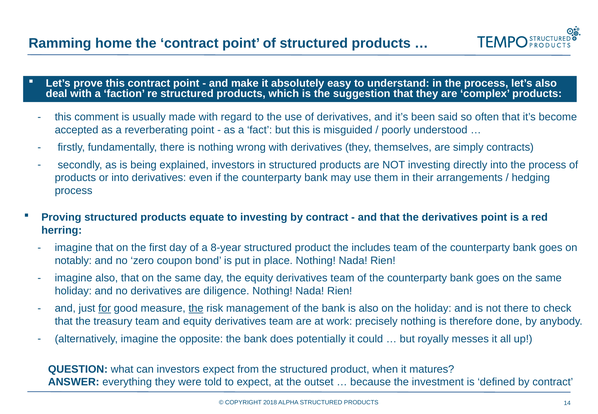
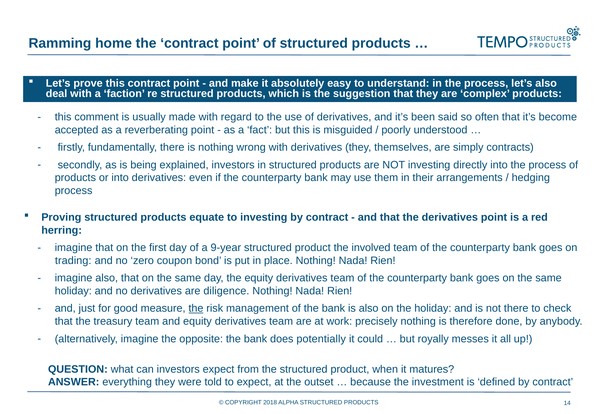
8-year: 8-year -> 9-year (226, 248)
includes: includes -> involved (371, 248)
notably: notably -> trading (73, 261)
for underline: present -> none (105, 308)
